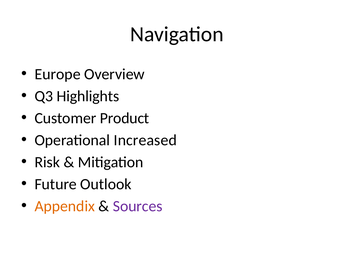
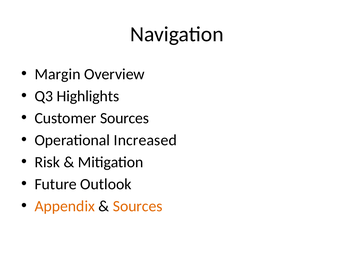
Europe: Europe -> Margin (58, 74)
Customer Product: Product -> Sources (125, 118)
Sources colour: purple -> orange (138, 206)
